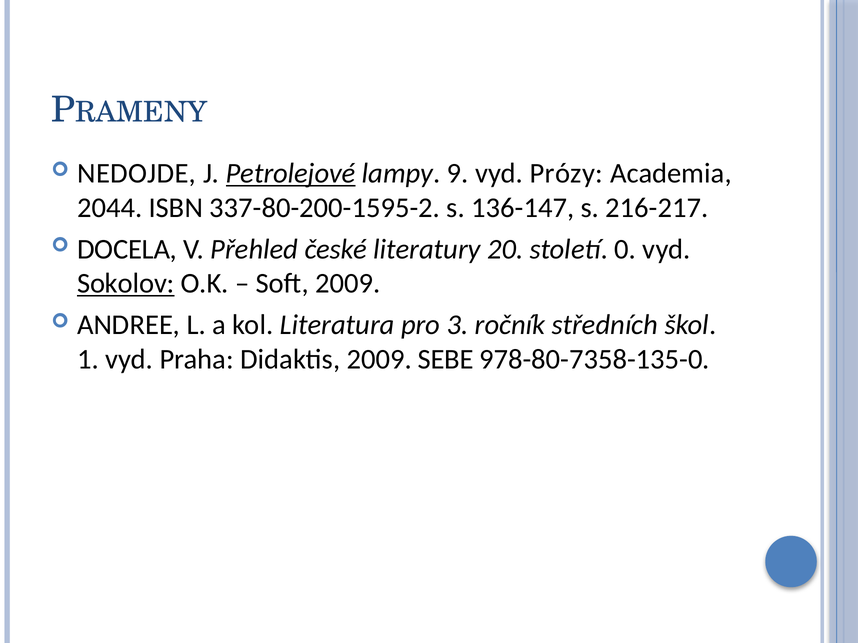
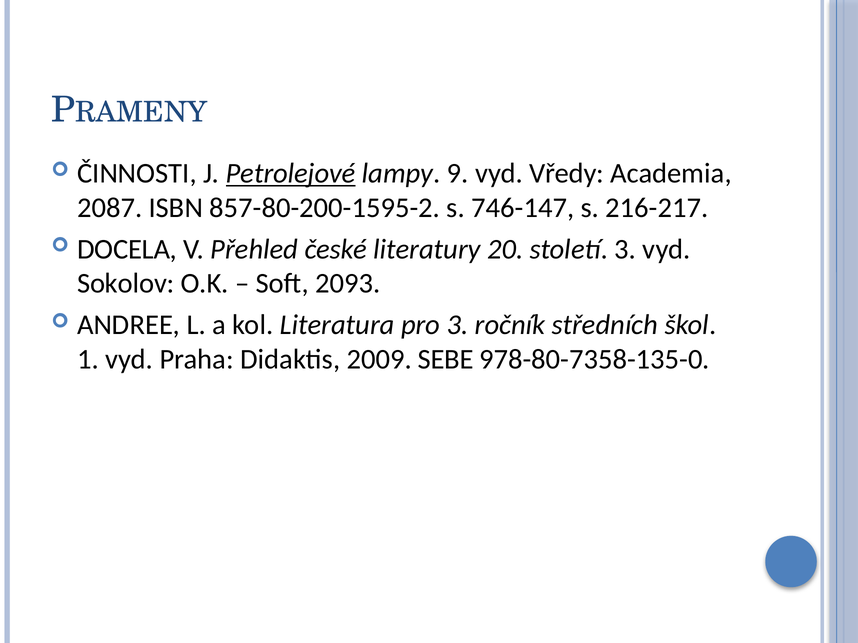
NEDOJDE: NEDOJDE -> ČINNOSTI (137, 174)
Prózy: Prózy -> Vředy (567, 174)
2044: 2044 -> 2087 (110, 208)
337-80-200-1595-2: 337-80-200-1595-2 -> 857-80-200-1595-2 (325, 208)
136-147: 136-147 -> 746-147 (523, 208)
století 0: 0 -> 3 (625, 249)
Sokolov underline: present -> none (126, 284)
Soft 2009: 2009 -> 2093 (348, 284)
